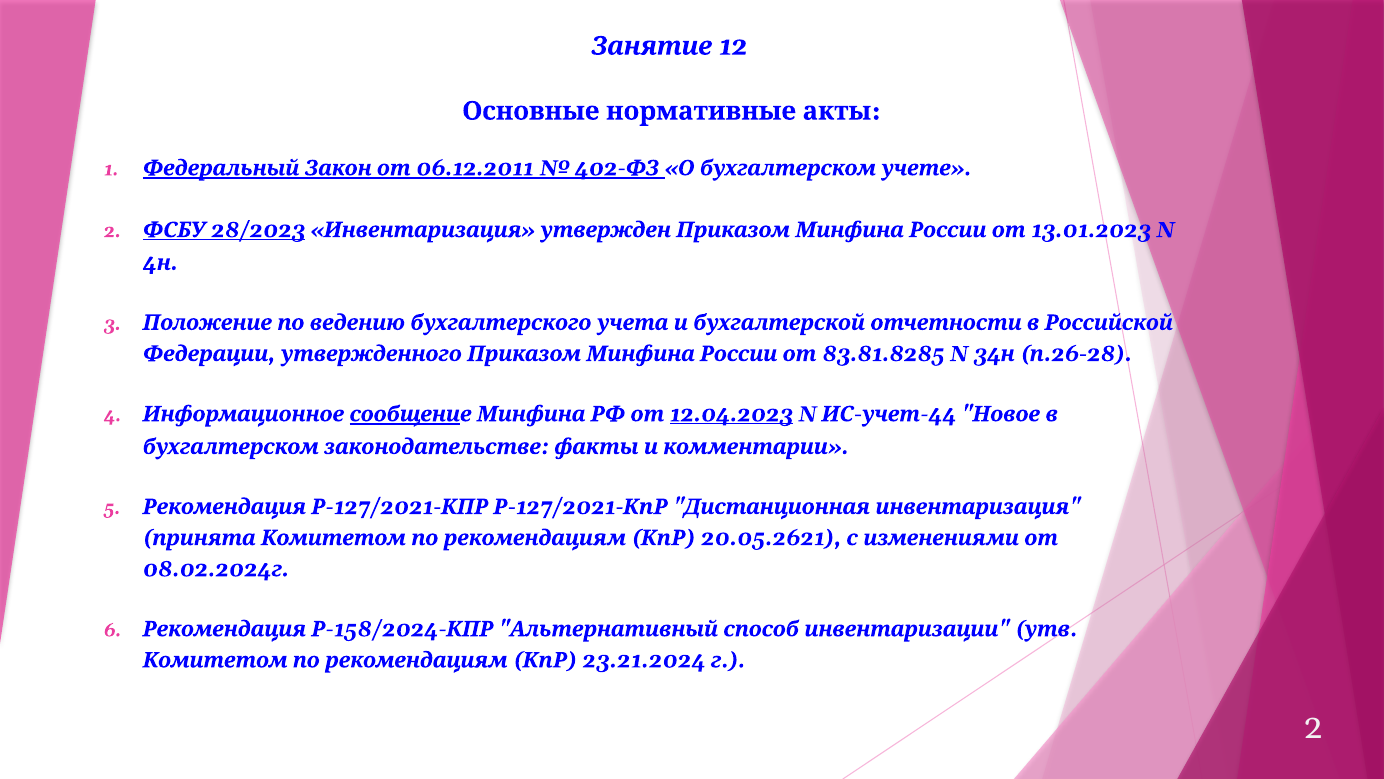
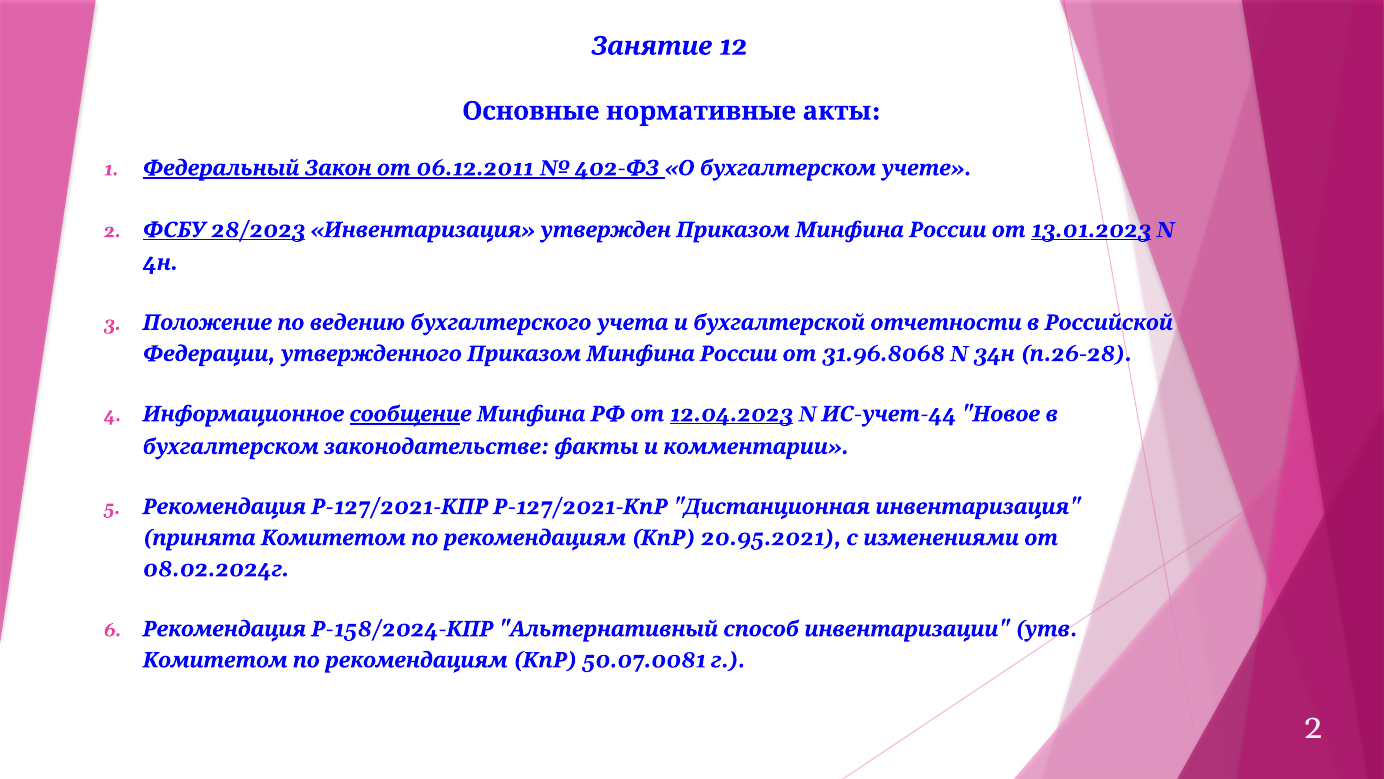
13.01.2023 underline: none -> present (1091, 230)
83.81.8285: 83.81.8285 -> 31.96.8068 (884, 354)
20.05.2621: 20.05.2621 -> 20.95.2021 (771, 538)
23.21.2024: 23.21.2024 -> 50.07.0081 (644, 660)
